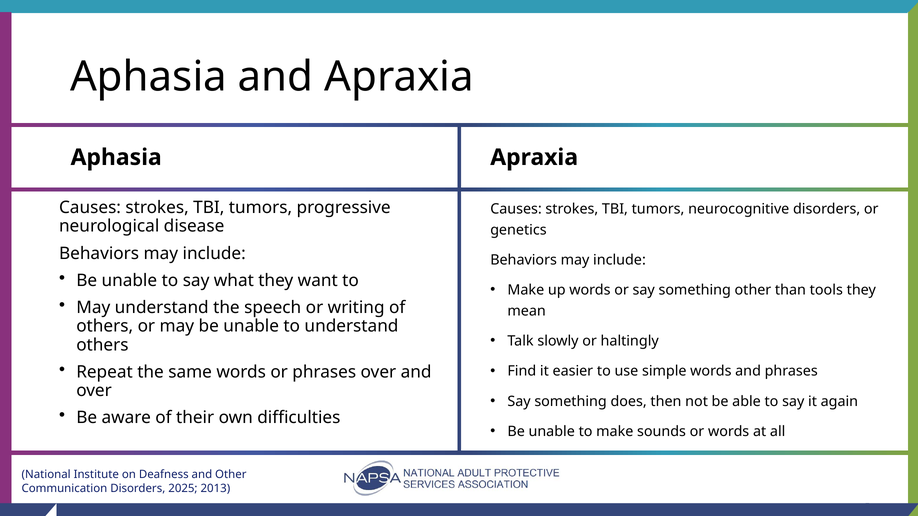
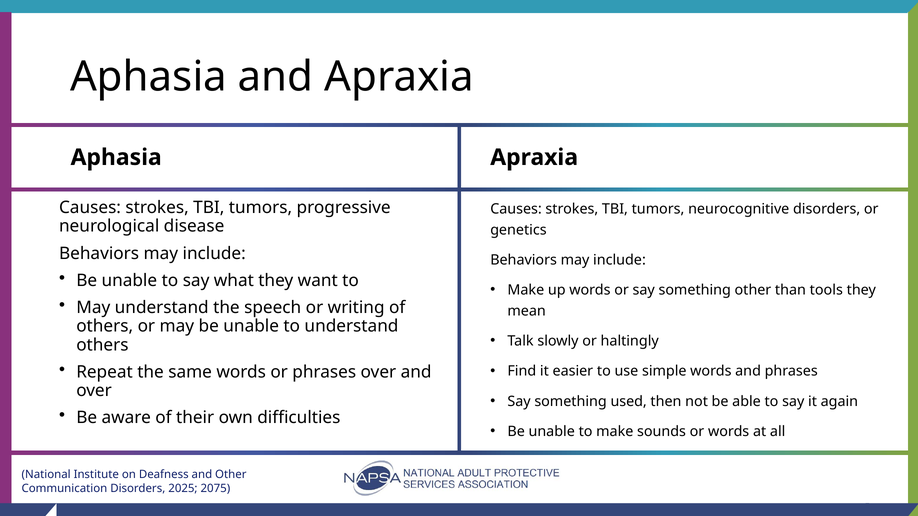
does: does -> used (629, 402)
2013: 2013 -> 2075 (215, 489)
